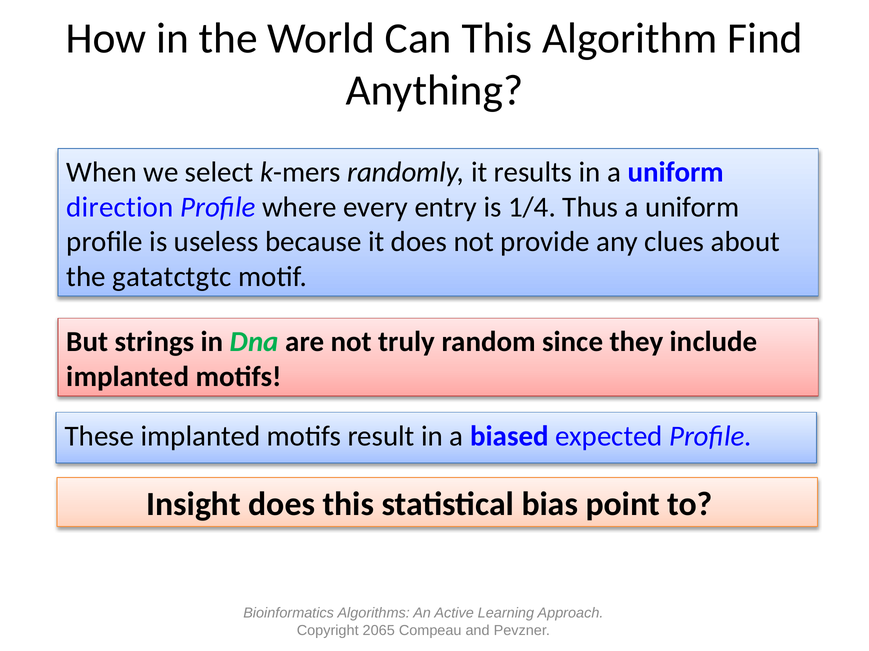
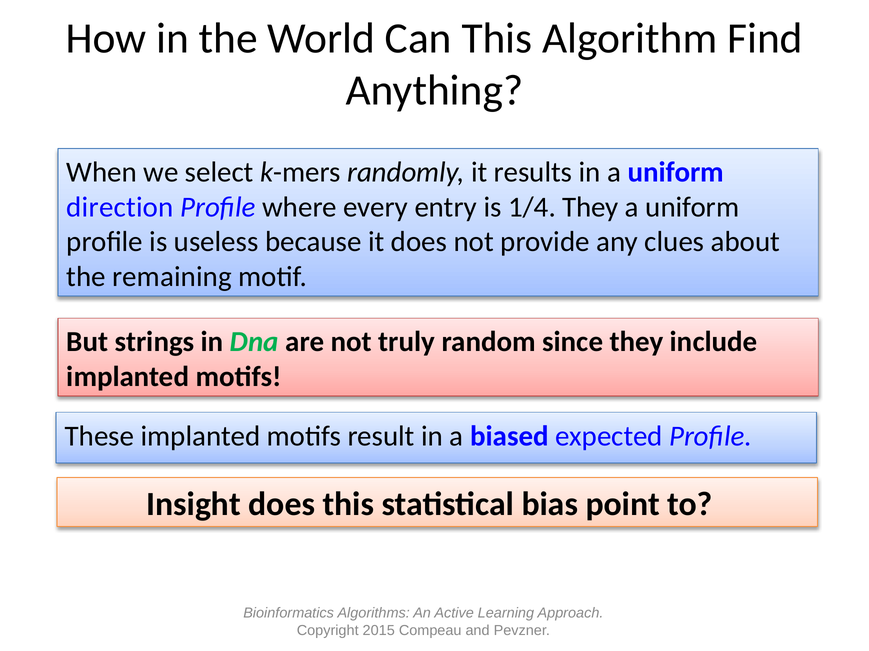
1/4 Thus: Thus -> They (591, 207)
gatatctgtc: gatatctgtc -> remaining (172, 277)
2065: 2065 -> 2015 (379, 631)
